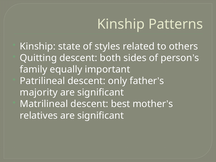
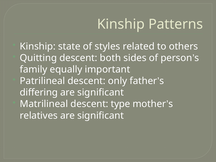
majority: majority -> differing (39, 92)
best: best -> type (121, 104)
